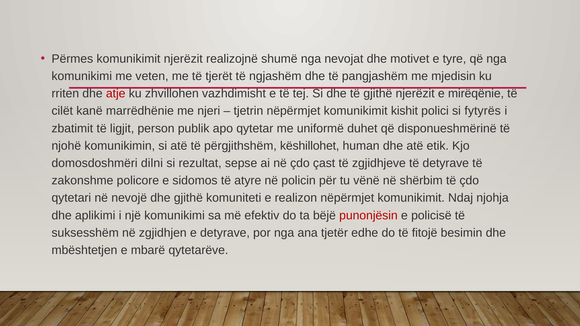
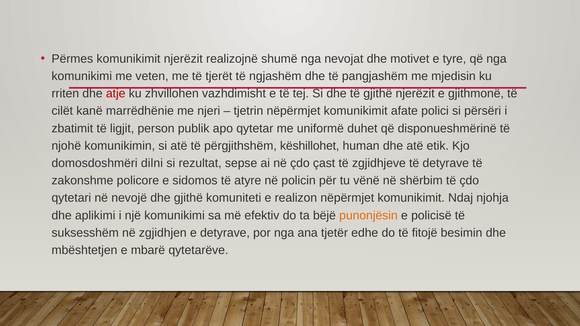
mirëqënie: mirëqënie -> gjithmonë (476, 94)
kishit: kishit -> afate (404, 111)
fytyrës: fytyrës -> përsëri (483, 111)
punonjësin colour: red -> orange (368, 216)
